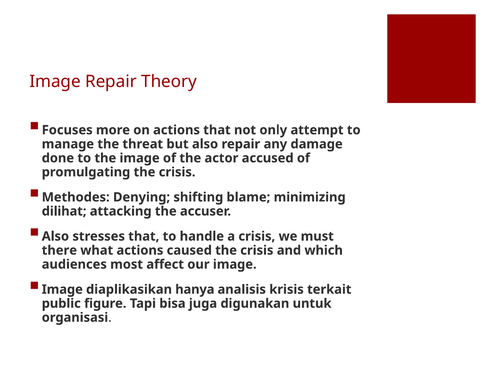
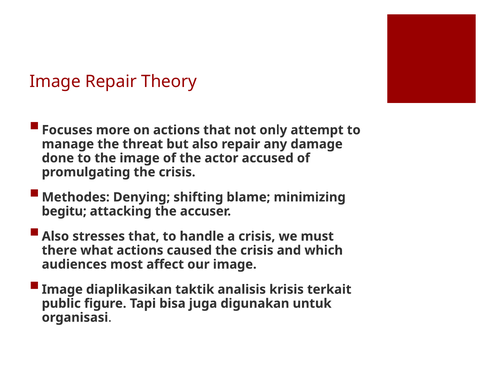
dilihat: dilihat -> begitu (64, 211)
hanya: hanya -> taktik (195, 289)
